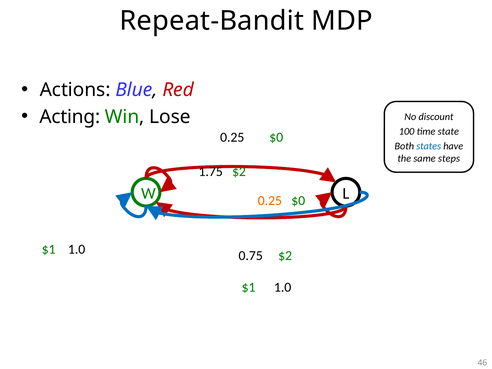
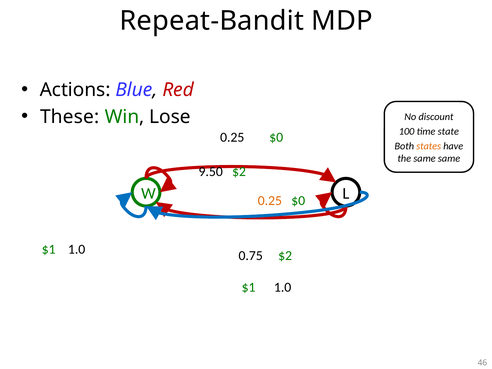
Acting: Acting -> These (70, 117)
states colour: blue -> orange (429, 146)
same steps: steps -> same (449, 158)
1.75: 1.75 -> 9.50 (211, 172)
